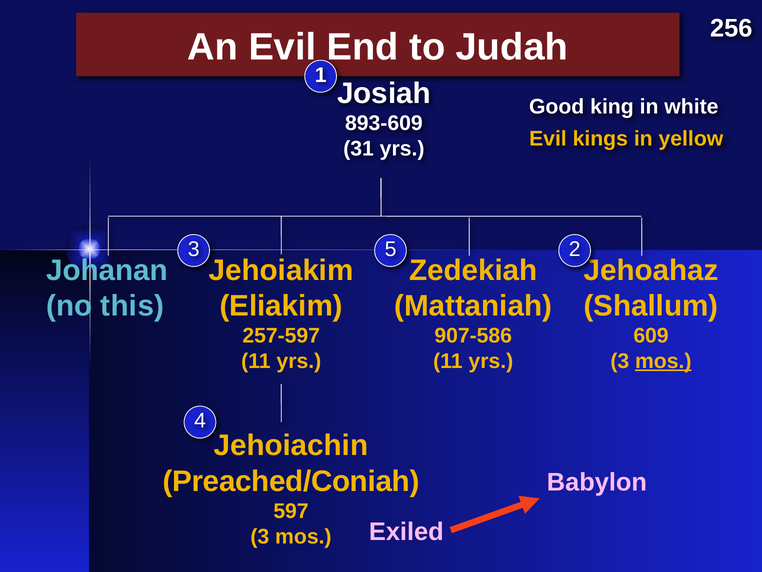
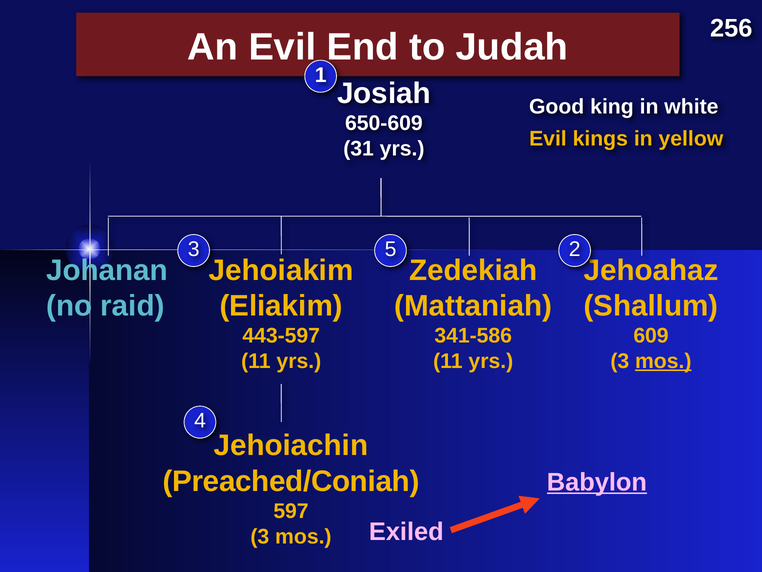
893-609: 893-609 -> 650-609 (384, 123)
this: this -> raid (132, 306)
257-597: 257-597 -> 443-597 (281, 336)
907-586: 907-586 -> 341-586 (473, 336)
Babylon underline: none -> present (597, 482)
